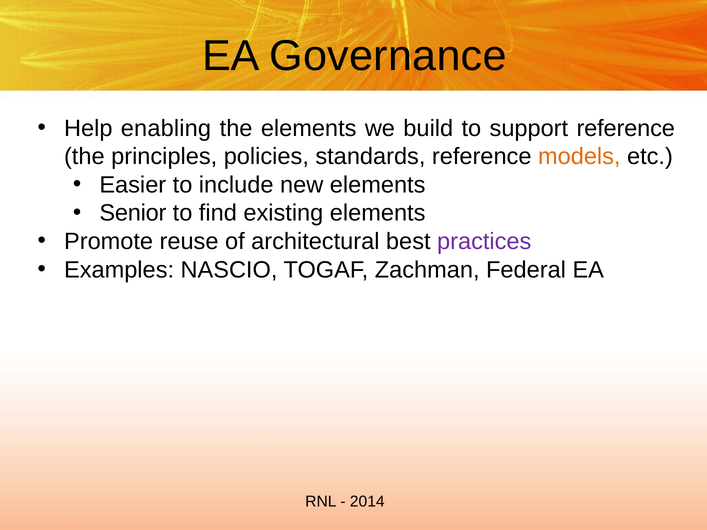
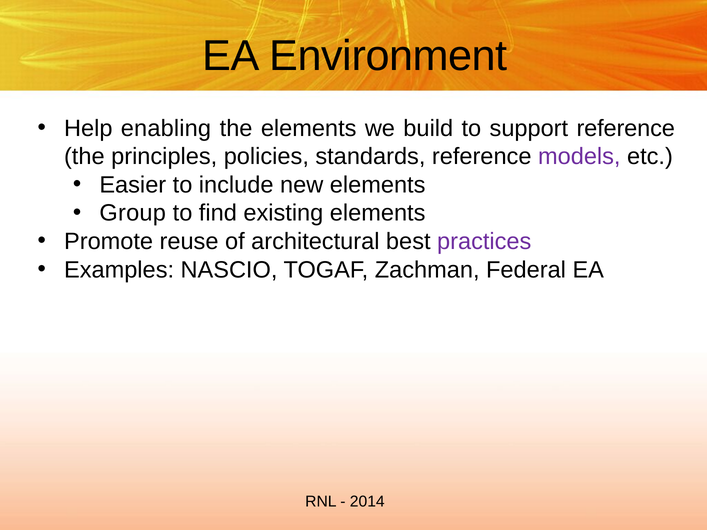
Governance: Governance -> Environment (388, 56)
models colour: orange -> purple (579, 157)
Senior: Senior -> Group (133, 213)
